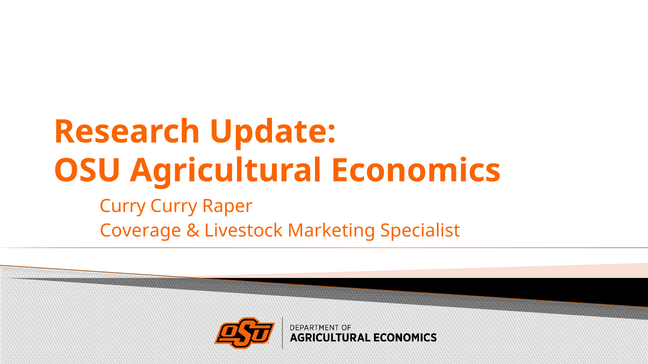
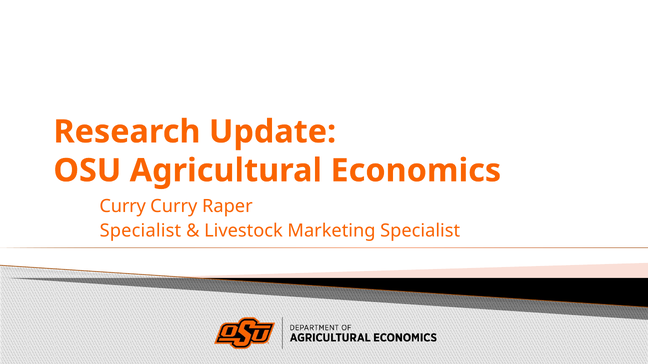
Coverage: Coverage -> Specialist (140, 231)
